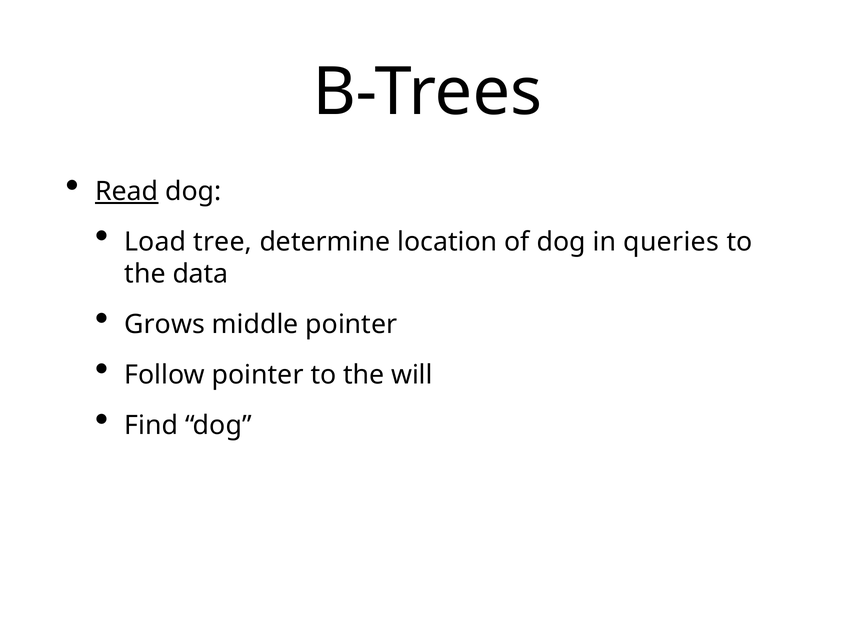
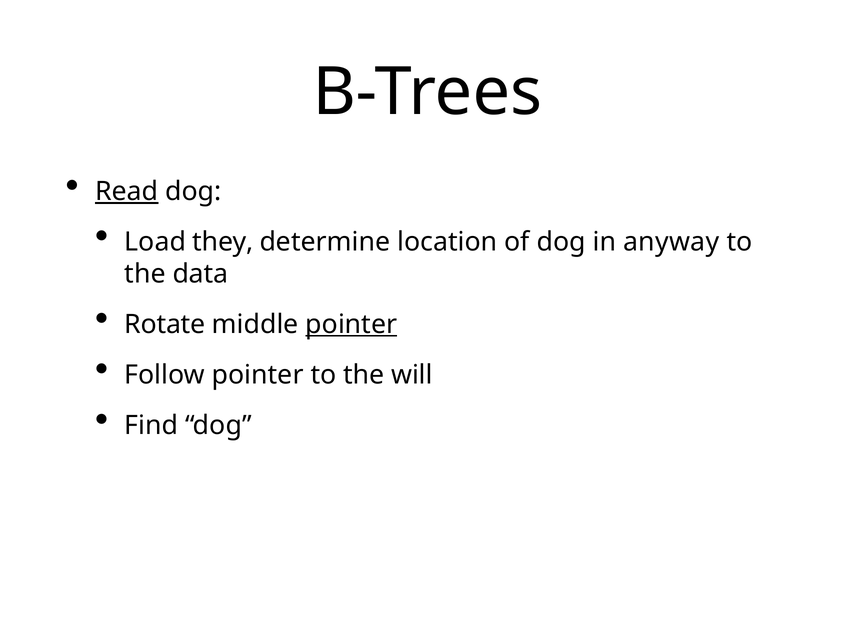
tree: tree -> they (223, 242)
queries: queries -> anyway (671, 242)
Grows: Grows -> Rotate (165, 325)
pointer underline: none -> present (351, 325)
